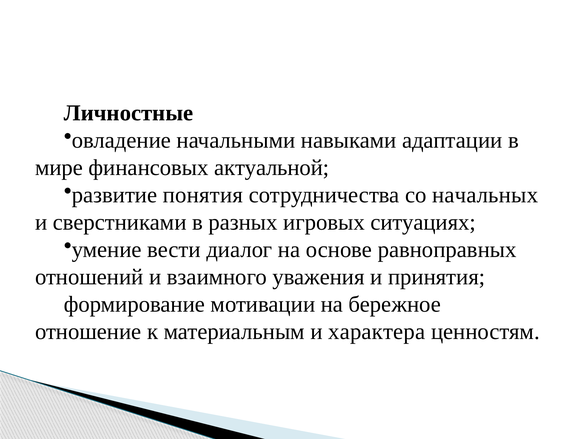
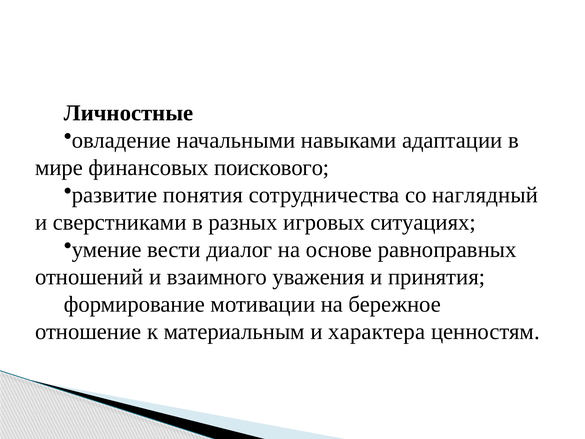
актуальной: актуальной -> поискового (272, 168)
начальных: начальных -> наглядный (485, 195)
